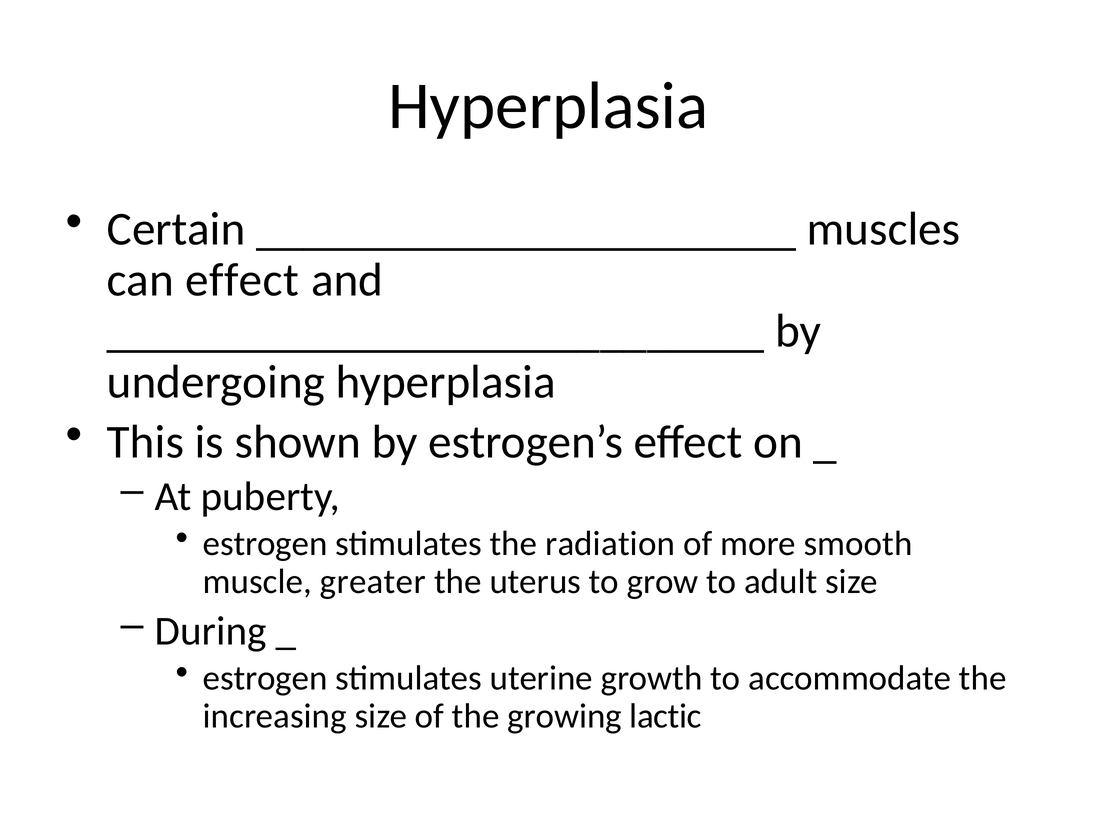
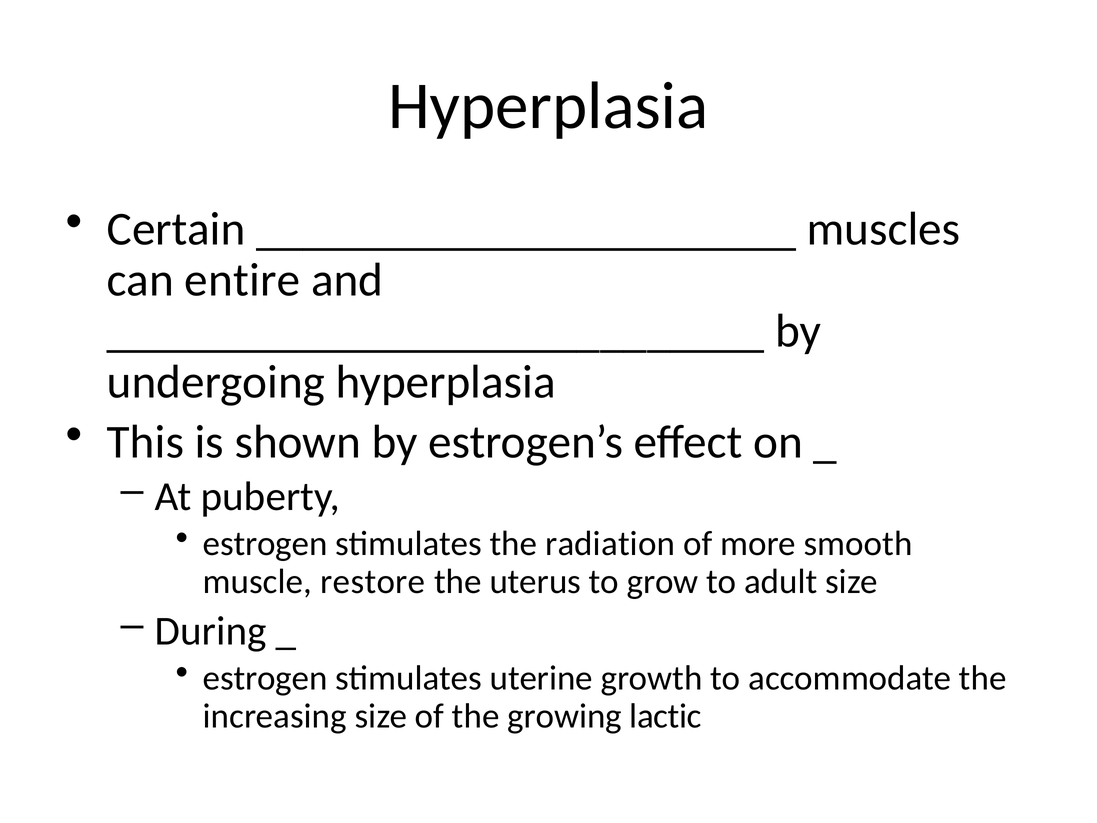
can effect: effect -> entire (242, 280)
greater: greater -> restore (373, 582)
